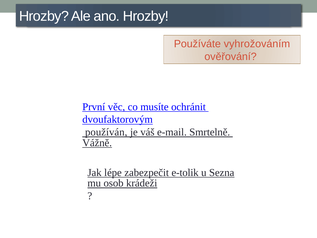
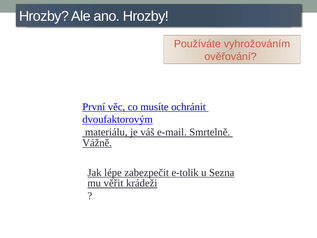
používán: používán -> materiálu (106, 132)
osob: osob -> věřit (114, 183)
